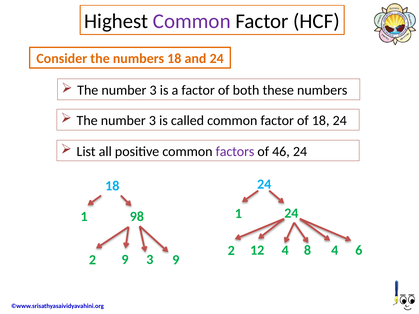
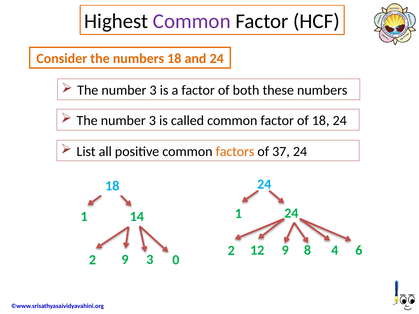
factors colour: purple -> orange (235, 152)
46: 46 -> 37 (281, 152)
98: 98 -> 14 (137, 217)
12 4: 4 -> 9 (285, 250)
9: 9 -> 0 (176, 260)
